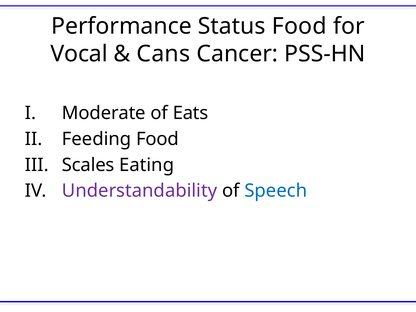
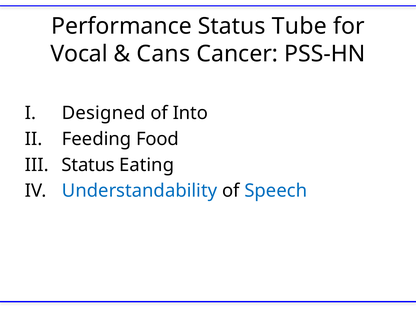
Status Food: Food -> Tube (299, 26)
Moderate: Moderate -> Designed (104, 113)
Eats: Eats -> Into (190, 113)
Scales: Scales -> Status (88, 165)
Understandability colour: purple -> blue (140, 191)
